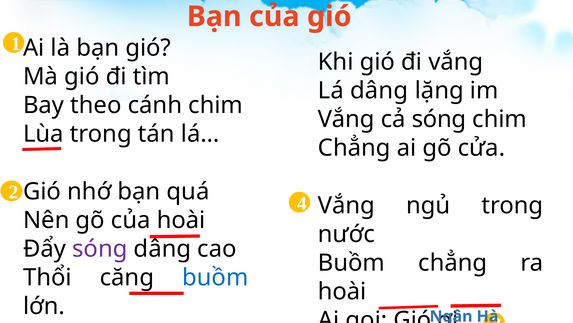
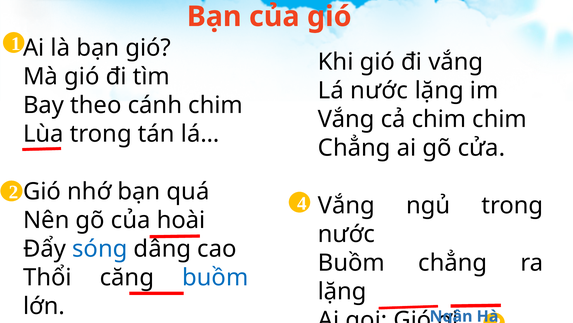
Lá dâng: dâng -> nước (379, 90)
cả sóng: sóng -> chim (439, 119)
sóng colour: purple -> blue (100, 248)
hoài: hoài -> lặng (342, 291)
